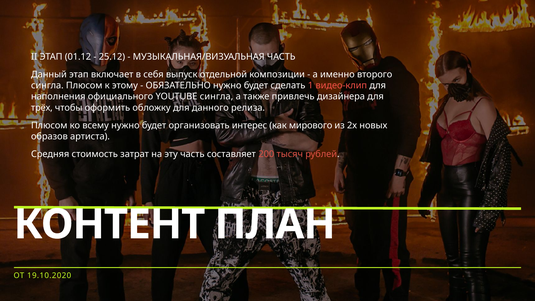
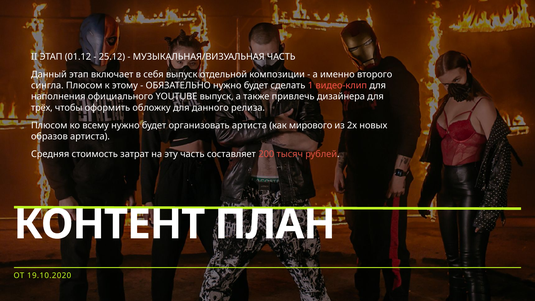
YOUTUBE сингла: сингла -> выпуск (217, 97)
организовать интерес: интерес -> артиста (249, 125)
